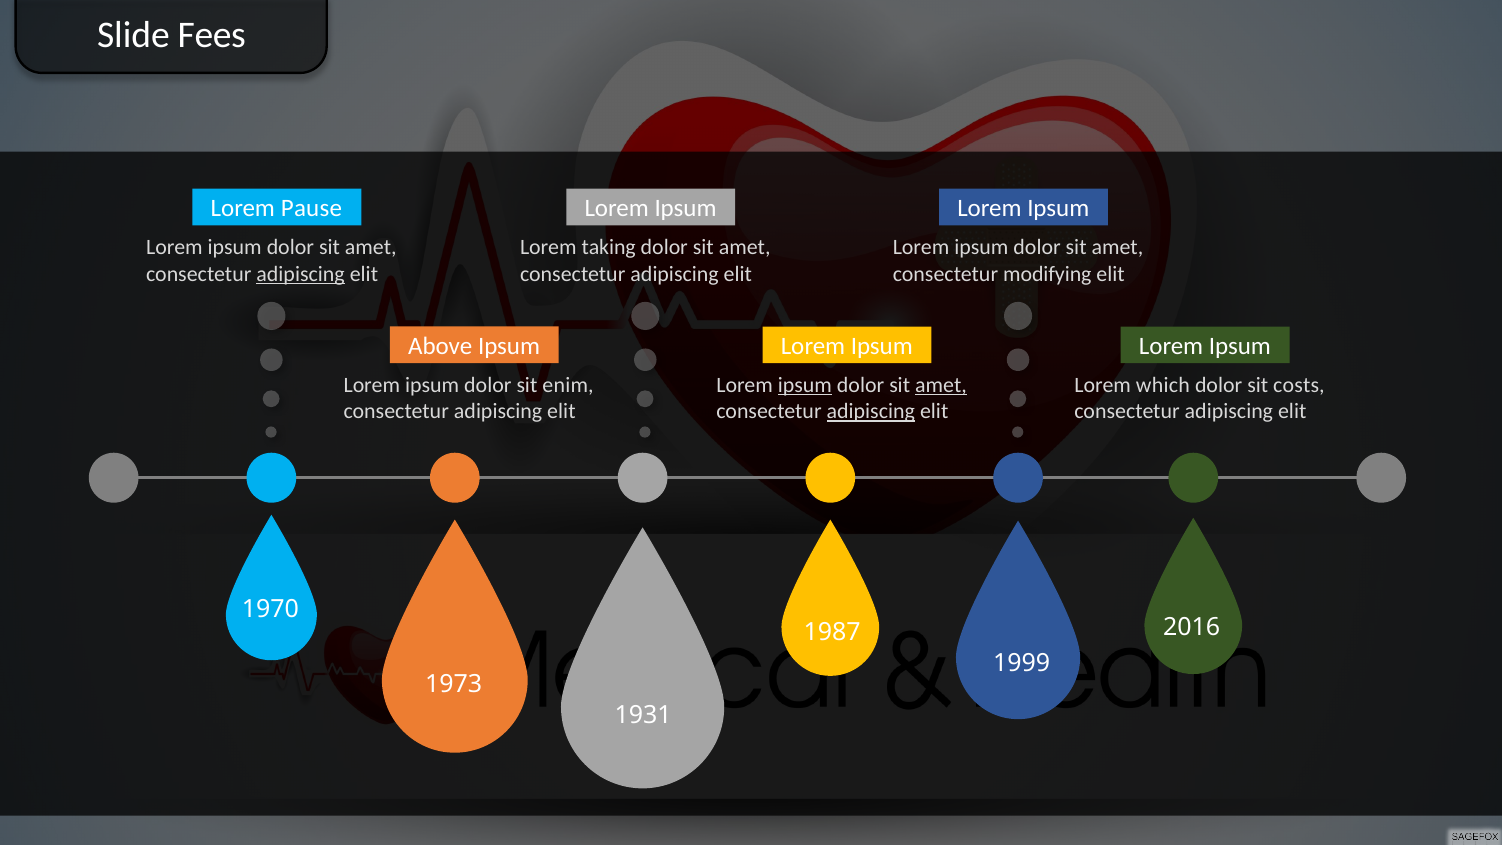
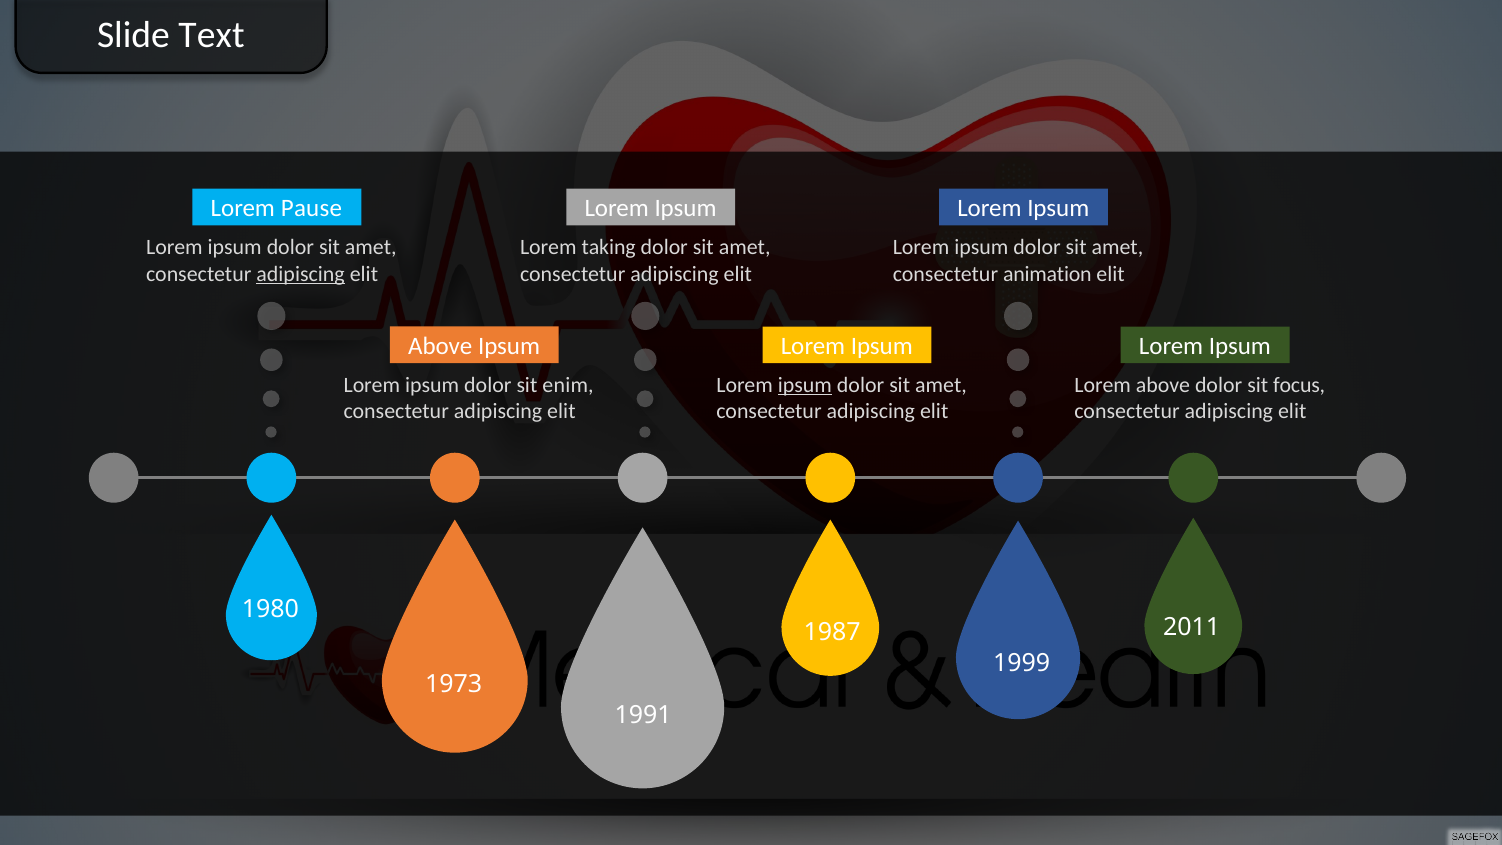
Fees: Fees -> Text (212, 35)
modifying: modifying -> animation (1047, 274)
amet underline: present -> none (941, 385)
Lorem which: which -> above (1163, 385)
costs: costs -> focus (1299, 385)
adipiscing underline: present -> none (871, 412)
1970: 1970 -> 1980 (270, 609)
2016: 2016 -> 2011 (1192, 627)
1931: 1931 -> 1991 (643, 716)
